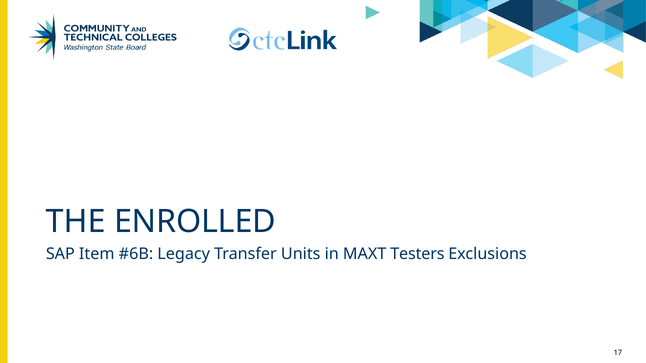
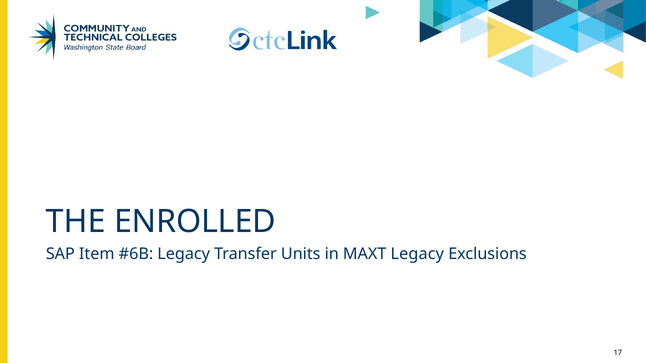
MAXT Testers: Testers -> Legacy (417, 254)
